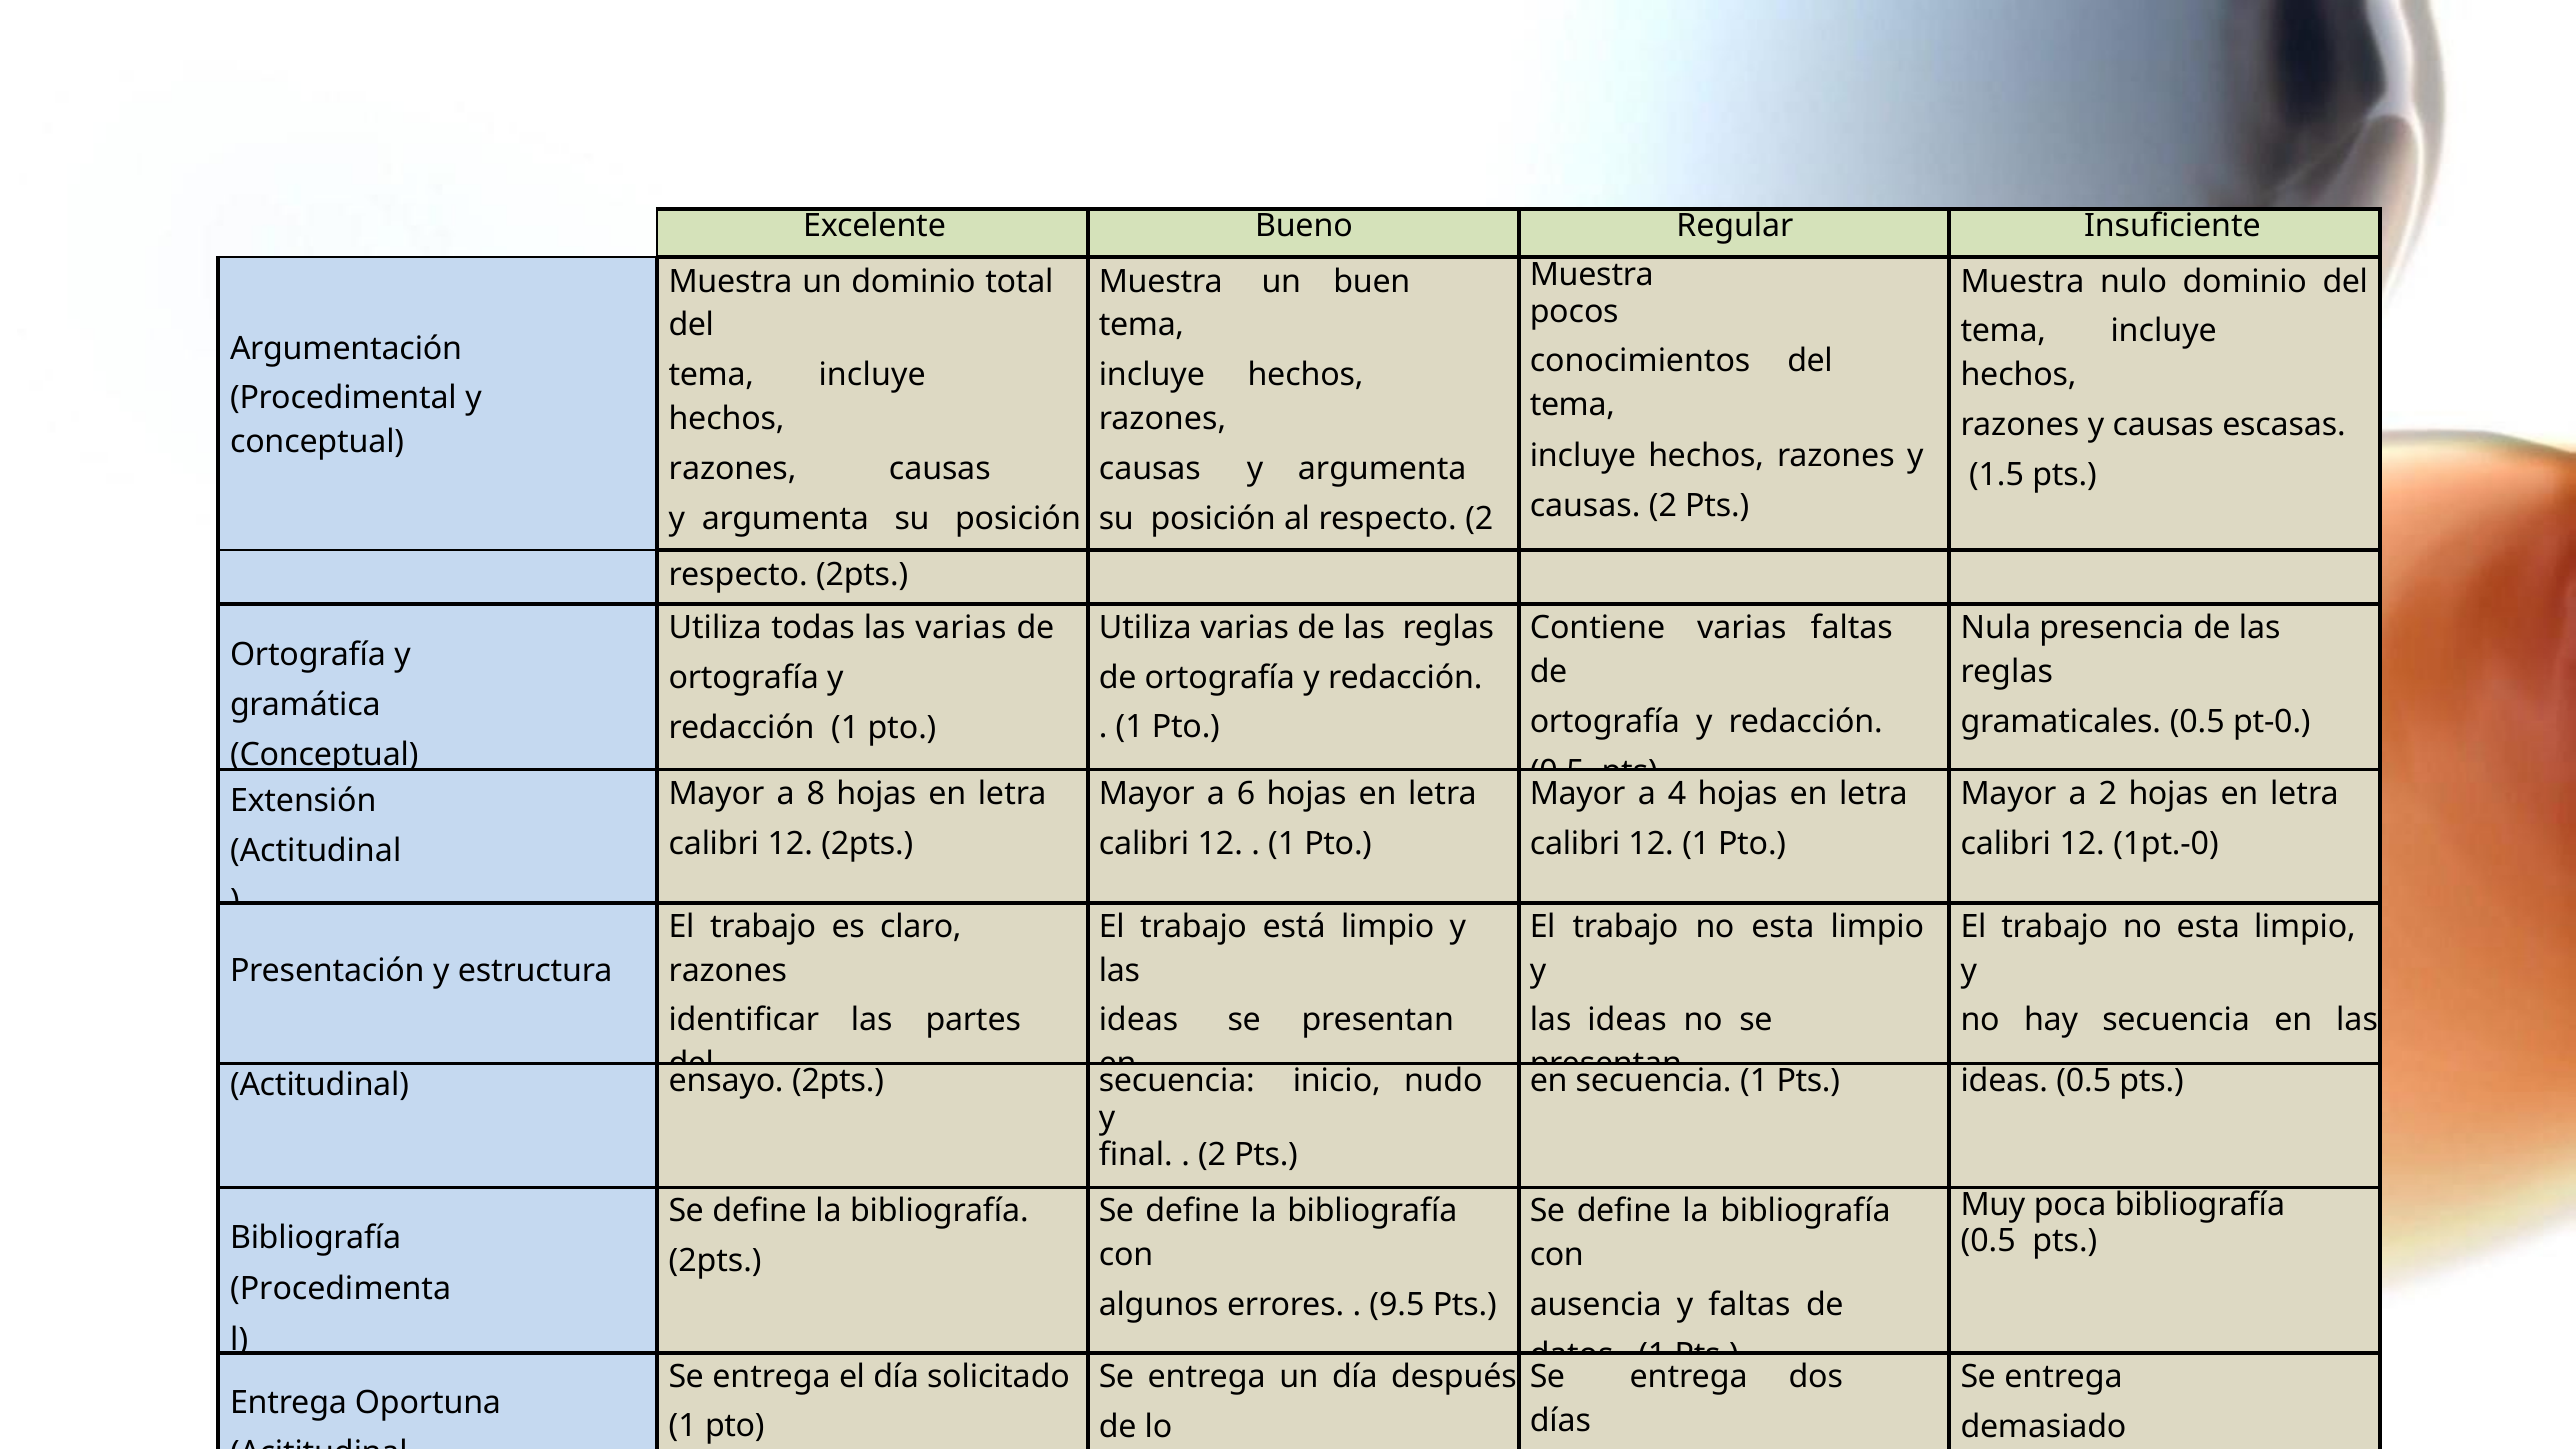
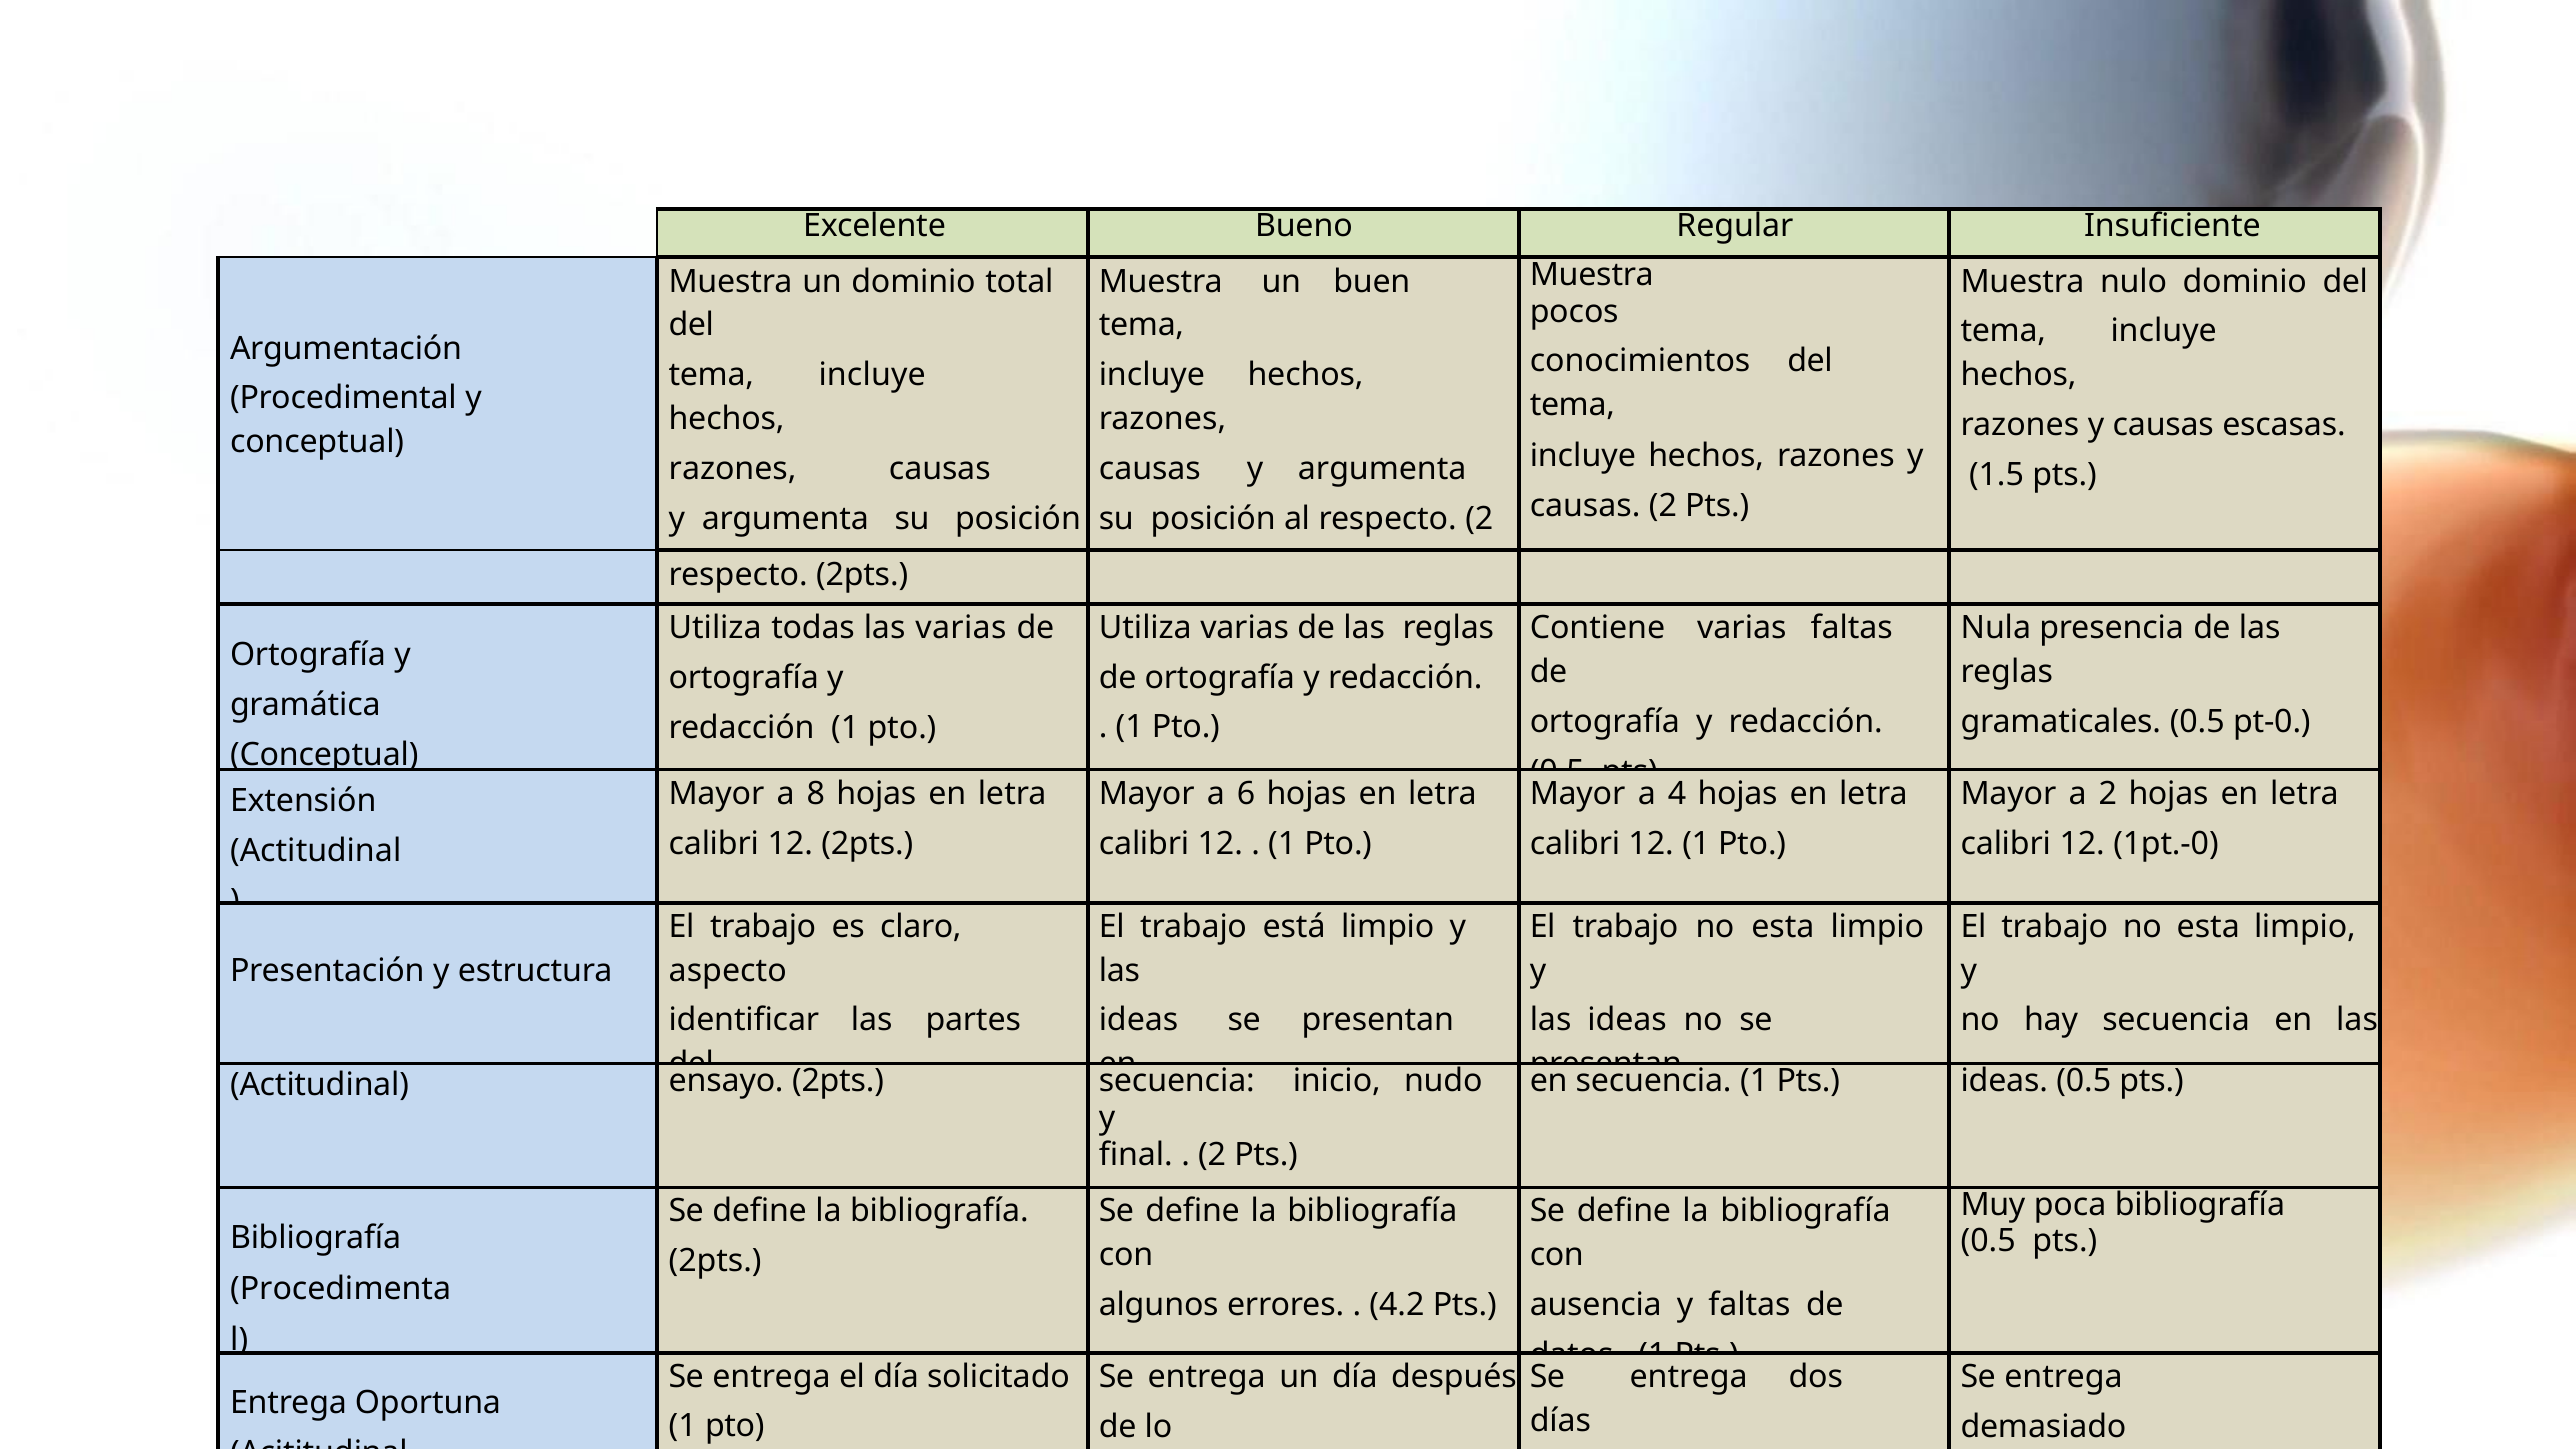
razones: razones -> aspecto (728, 971)
9.5: 9.5 -> 4.2 (1397, 1305)
